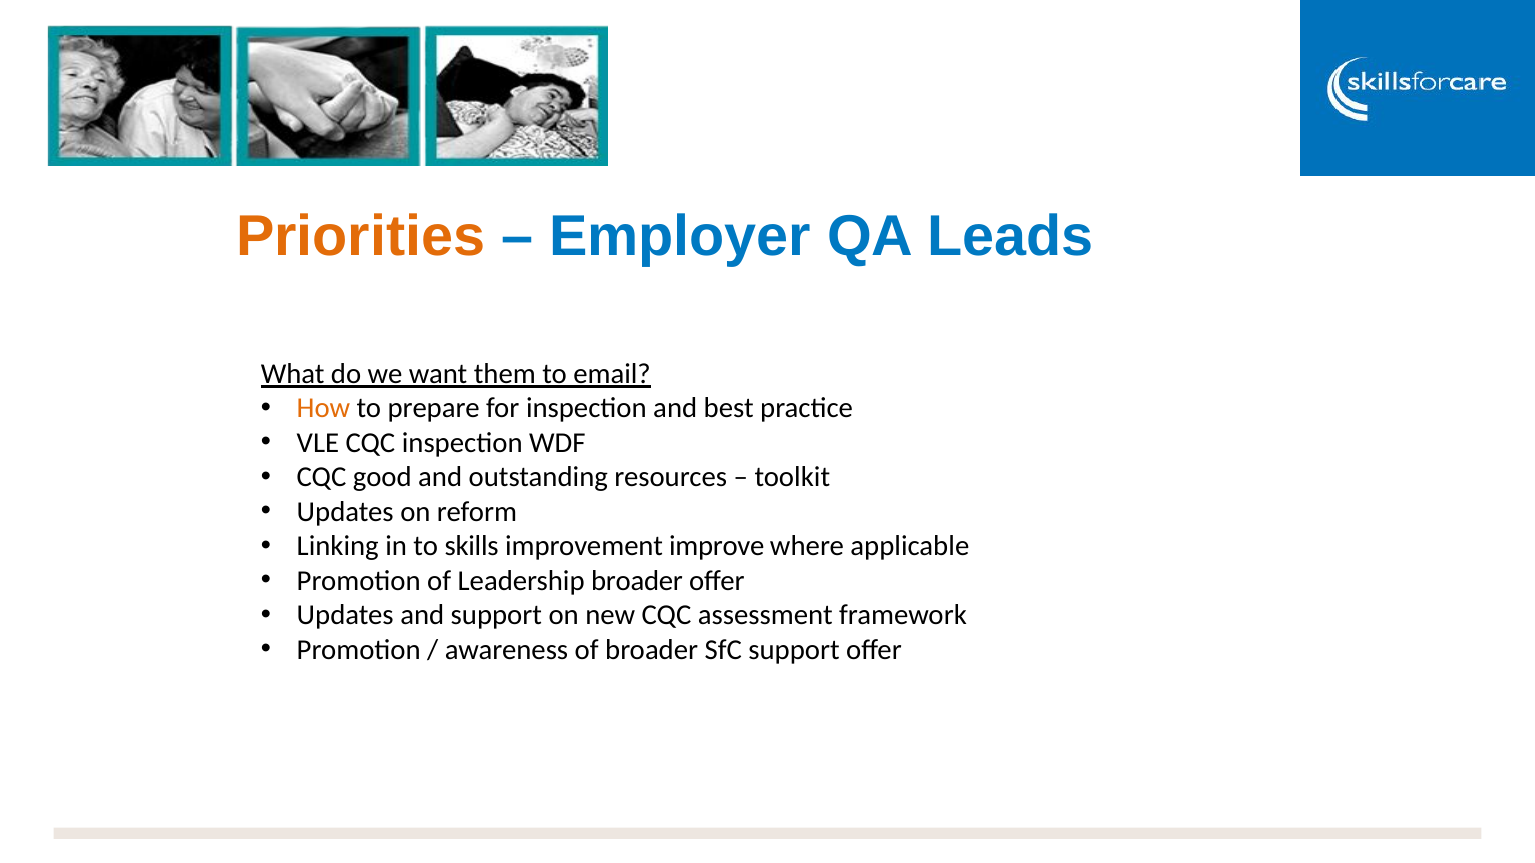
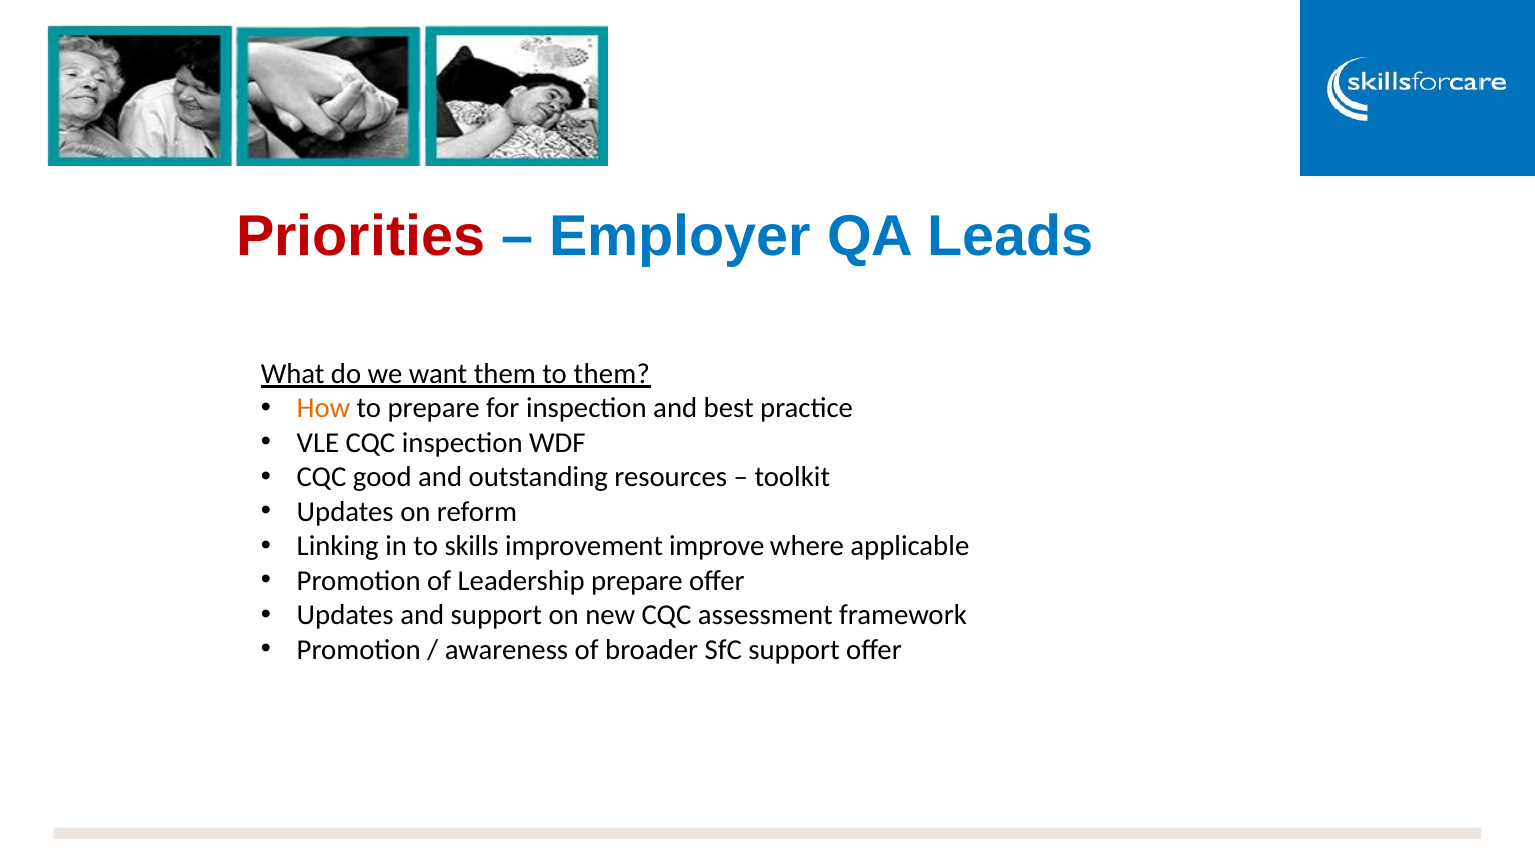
Priorities colour: orange -> red (361, 237)
to email: email -> them (612, 374)
Leadership broader: broader -> prepare (637, 581)
